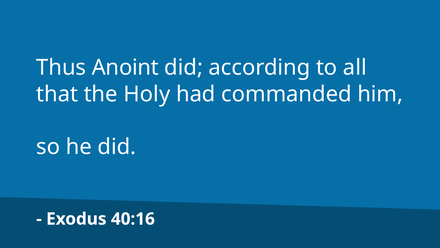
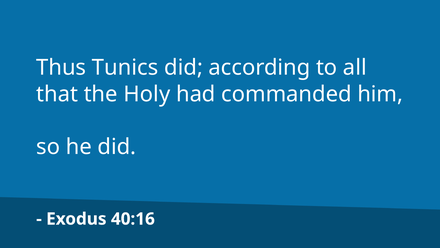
Anoint: Anoint -> Tunics (125, 67)
